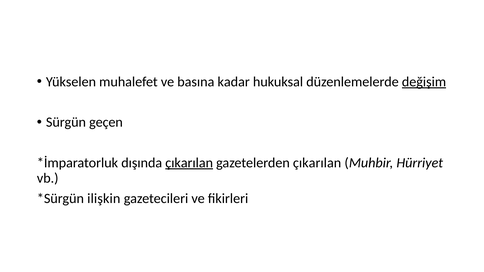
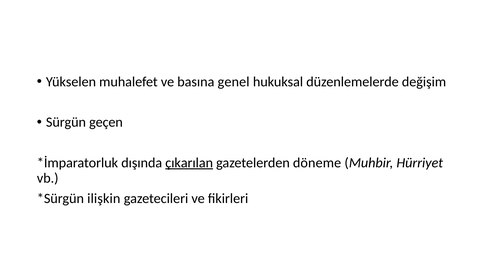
kadar: kadar -> genel (234, 82)
değişim underline: present -> none (424, 82)
gazetelerden çıkarılan: çıkarılan -> döneme (317, 163)
